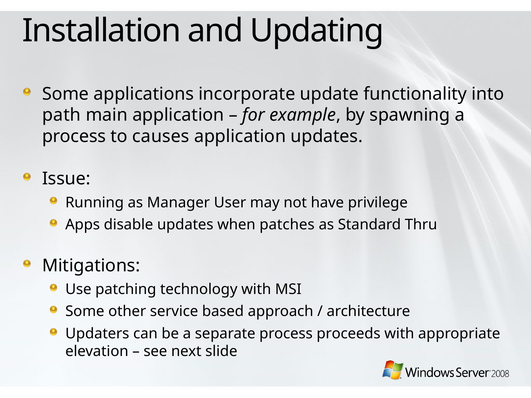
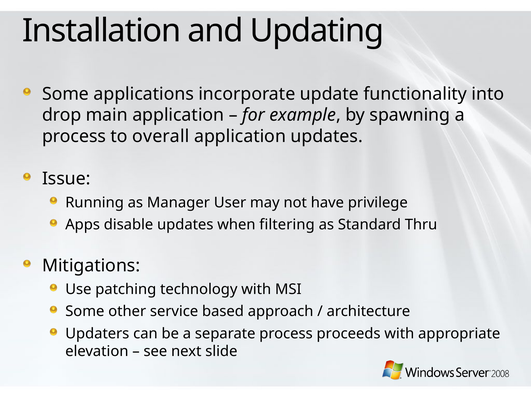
path: path -> drop (62, 115)
causes: causes -> overall (161, 136)
patches: patches -> filtering (287, 225)
